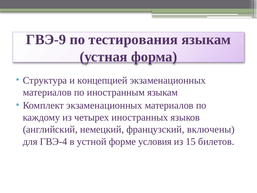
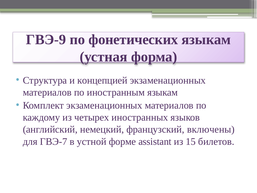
тестирования: тестирования -> фонетических (133, 40)
ГВЭ-4: ГВЭ-4 -> ГВЭ-7 (54, 141)
условия: условия -> assistant (155, 141)
